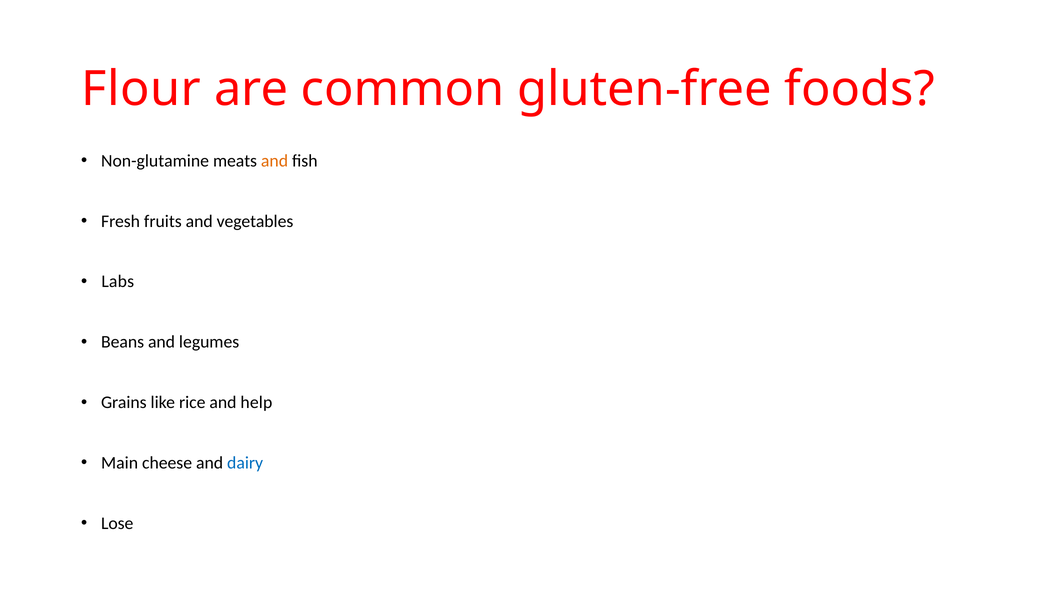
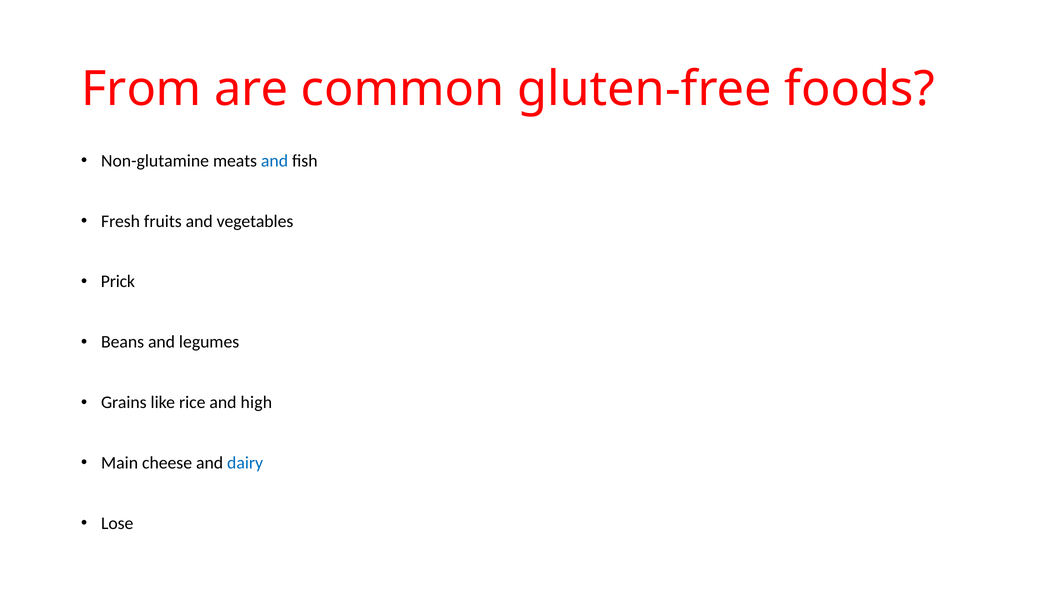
Flour: Flour -> From (141, 89)
and colour: orange -> blue (275, 161)
Labs: Labs -> Prick (118, 282)
help: help -> high (256, 403)
